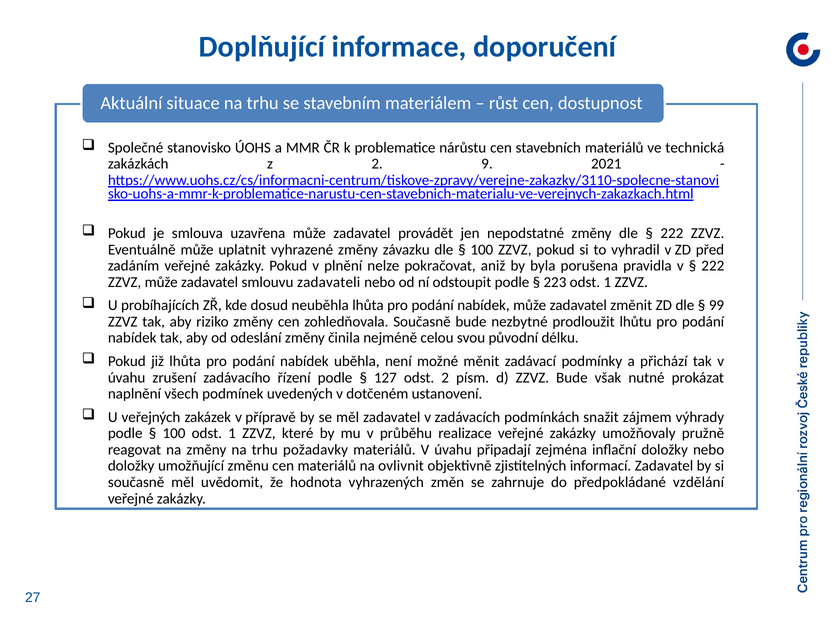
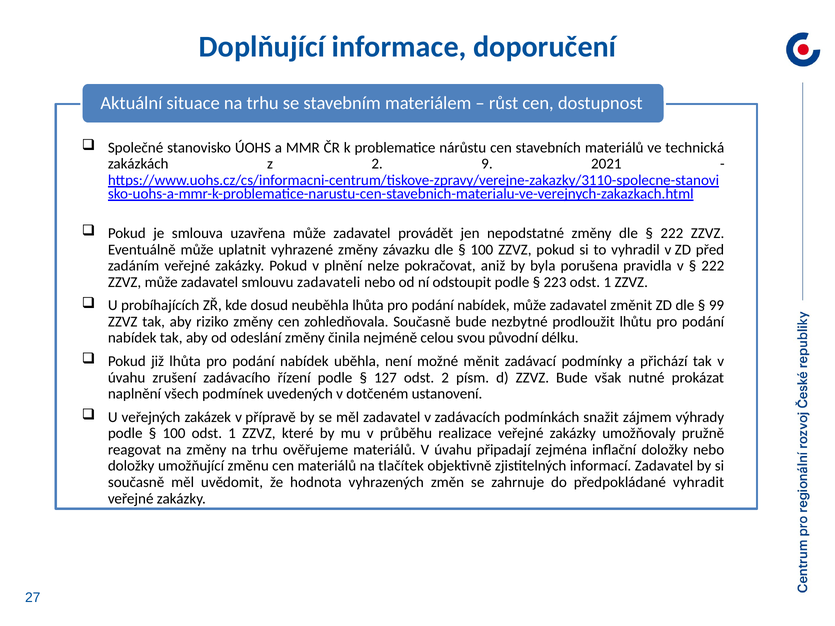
požadavky: požadavky -> ověřujeme (316, 450)
ovlivnit: ovlivnit -> tlačítek (401, 466)
vzdělání: vzdělání -> vyhradit (699, 483)
